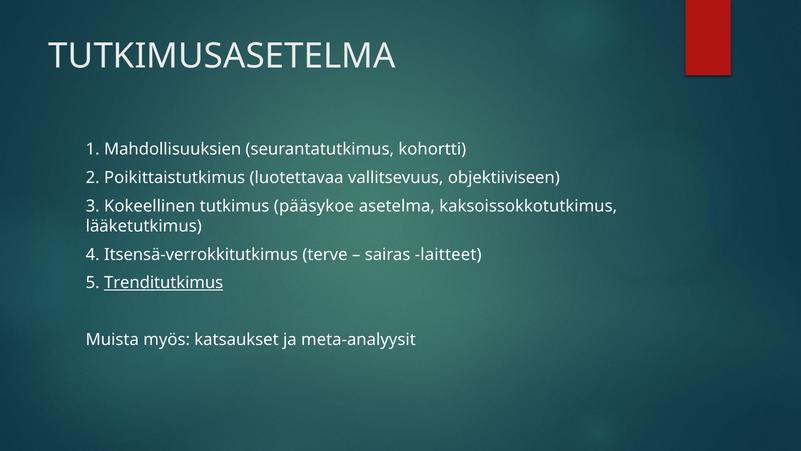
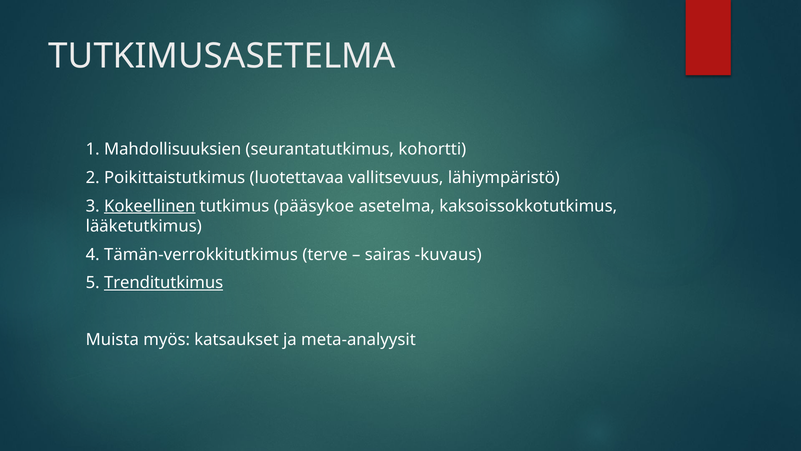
objektiiviseen: objektiiviseen -> lähiympäristö (504, 177)
Kokeellinen underline: none -> present (150, 206)
Itsensä-verrokkitutkimus: Itsensä-verrokkitutkimus -> Tämän-verrokkitutkimus (201, 254)
laitteet: laitteet -> kuvaus (448, 254)
